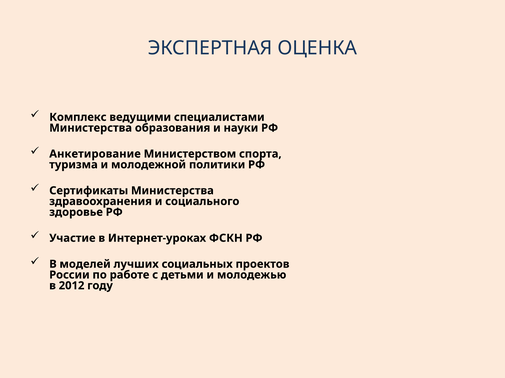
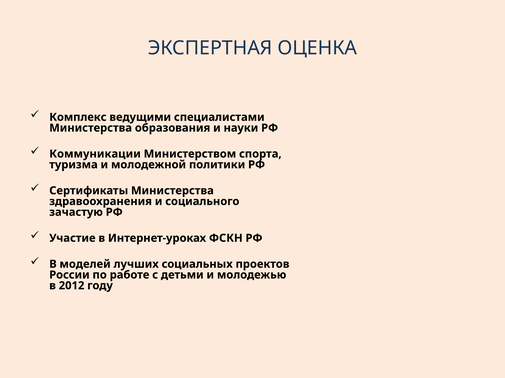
Анкетирование: Анкетирование -> Коммуникации (95, 154)
здоровье: здоровье -> зачастую (76, 213)
